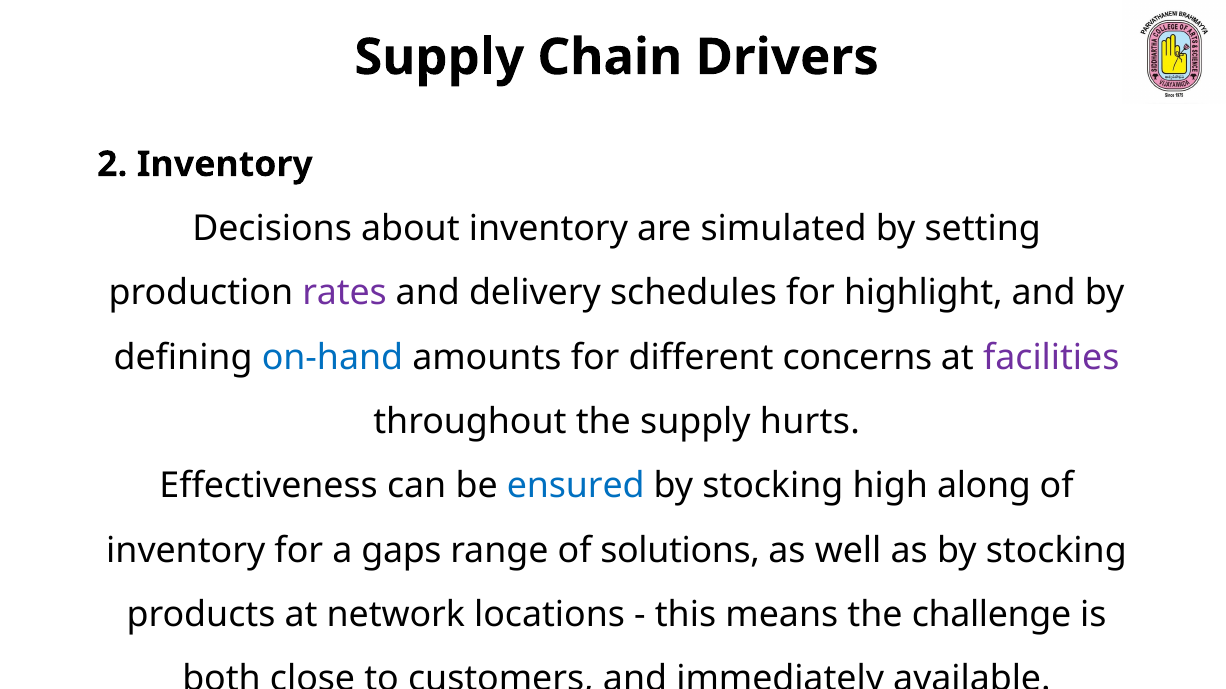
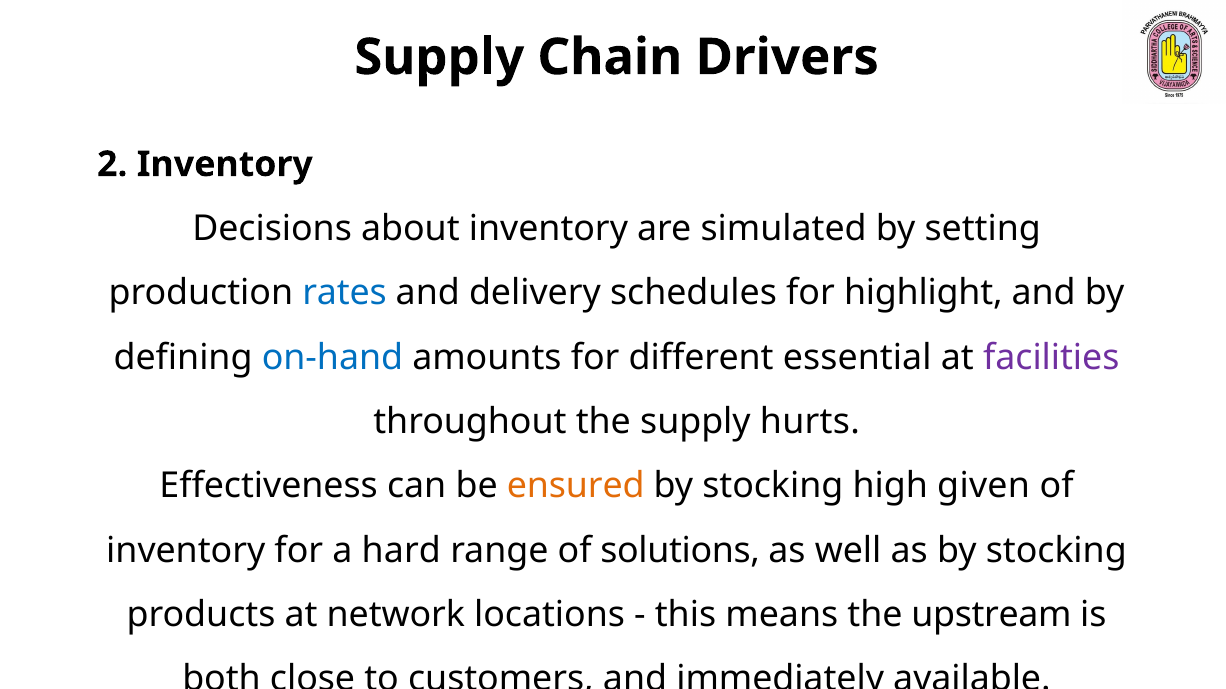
rates colour: purple -> blue (345, 293)
concerns: concerns -> essential (857, 358)
ensured colour: blue -> orange (576, 486)
along: along -> given (984, 486)
gaps: gaps -> hard (401, 551)
challenge: challenge -> upstream (991, 615)
